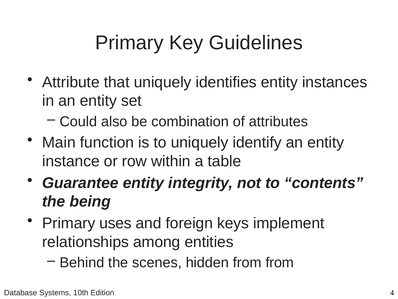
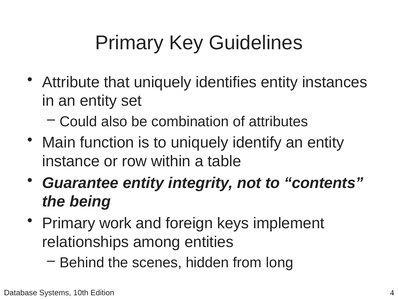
uses: uses -> work (116, 223)
from from: from -> long (280, 262)
